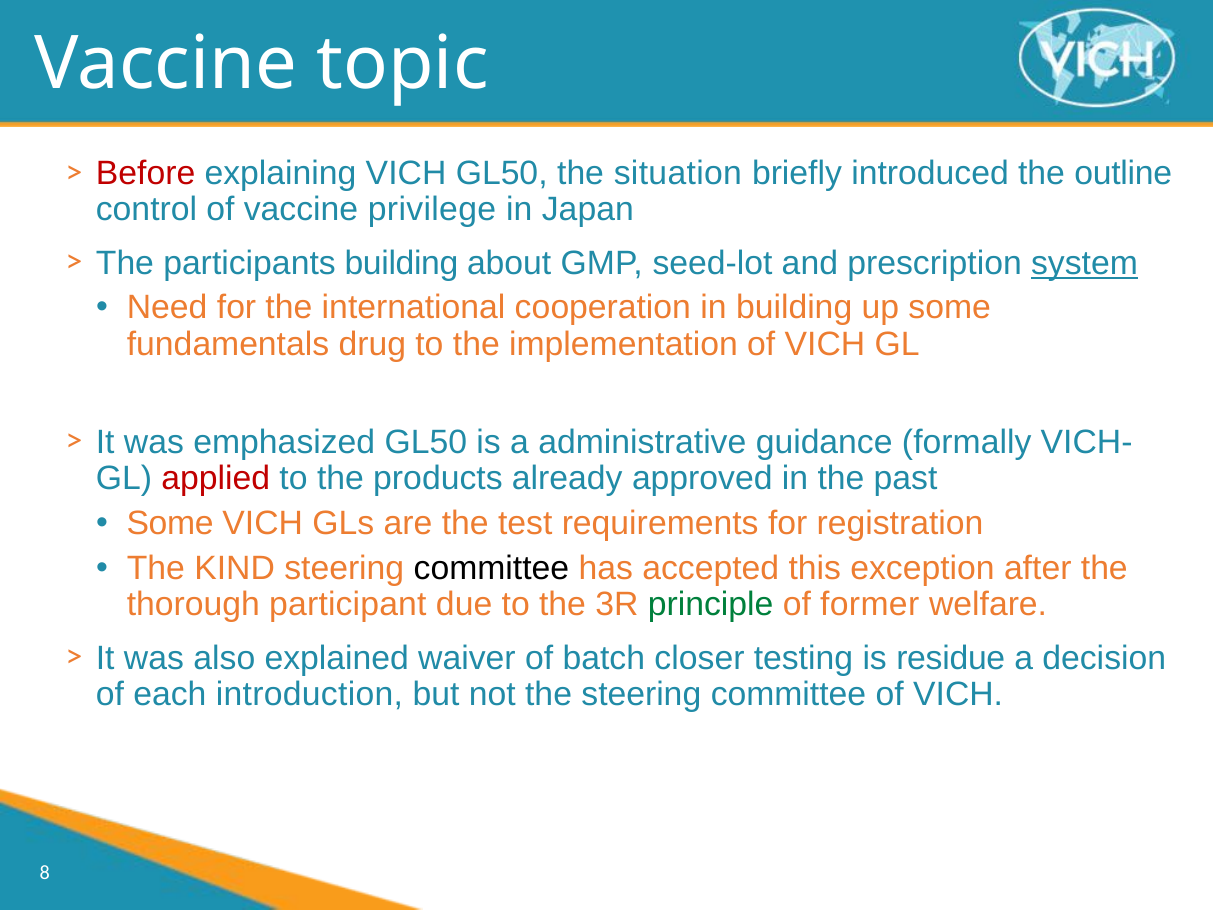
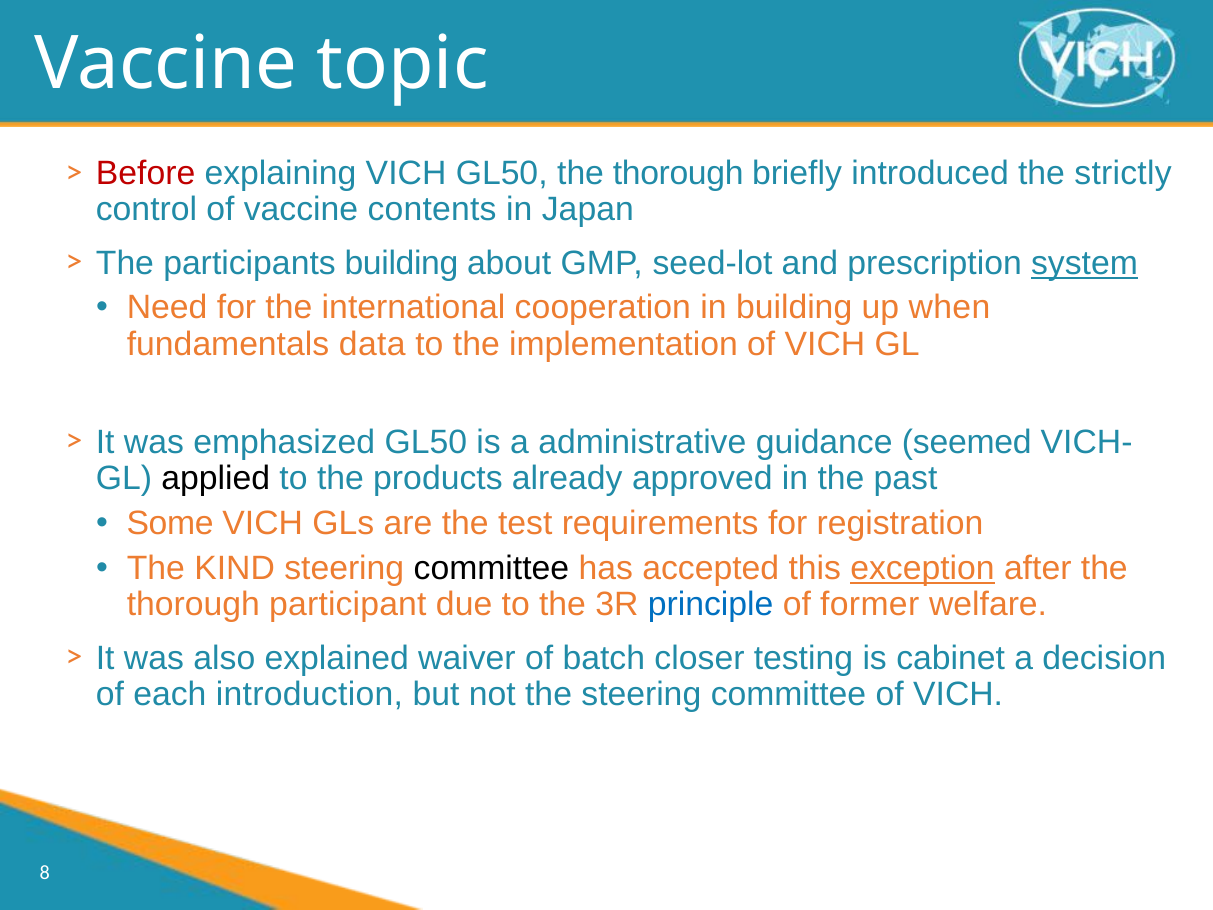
GL50 the situation: situation -> thorough (678, 173)
outline: outline -> strictly (1123, 173)
privilege: privilege -> contents (432, 210)
up some: some -> when (950, 308)
drug: drug -> data (372, 344)
formally: formally -> seemed (967, 442)
applied colour: red -> black (216, 479)
exception underline: none -> present (922, 568)
principle colour: green -> blue (711, 605)
residue: residue -> cabinet (951, 658)
